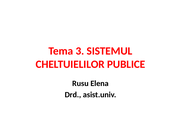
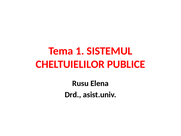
3: 3 -> 1 (80, 51)
